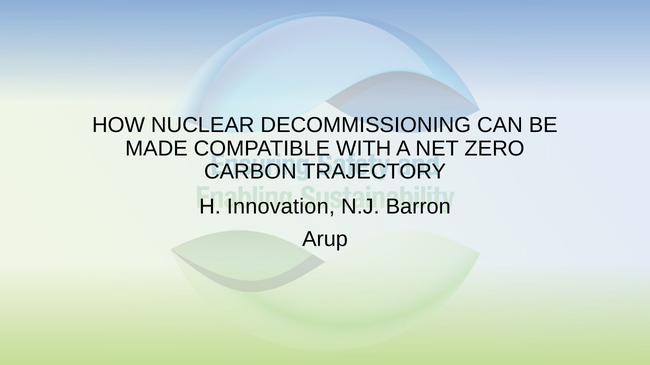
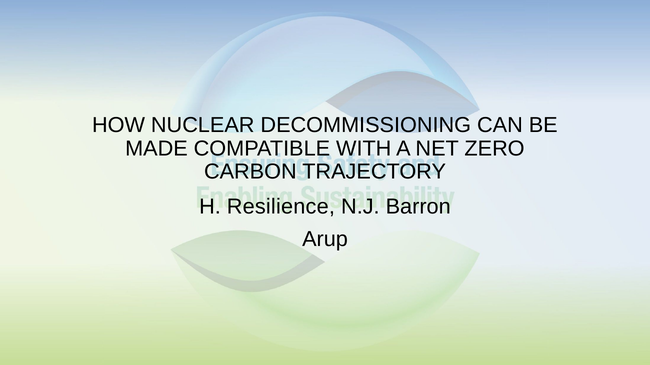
Innovation: Innovation -> Resilience (281, 207)
